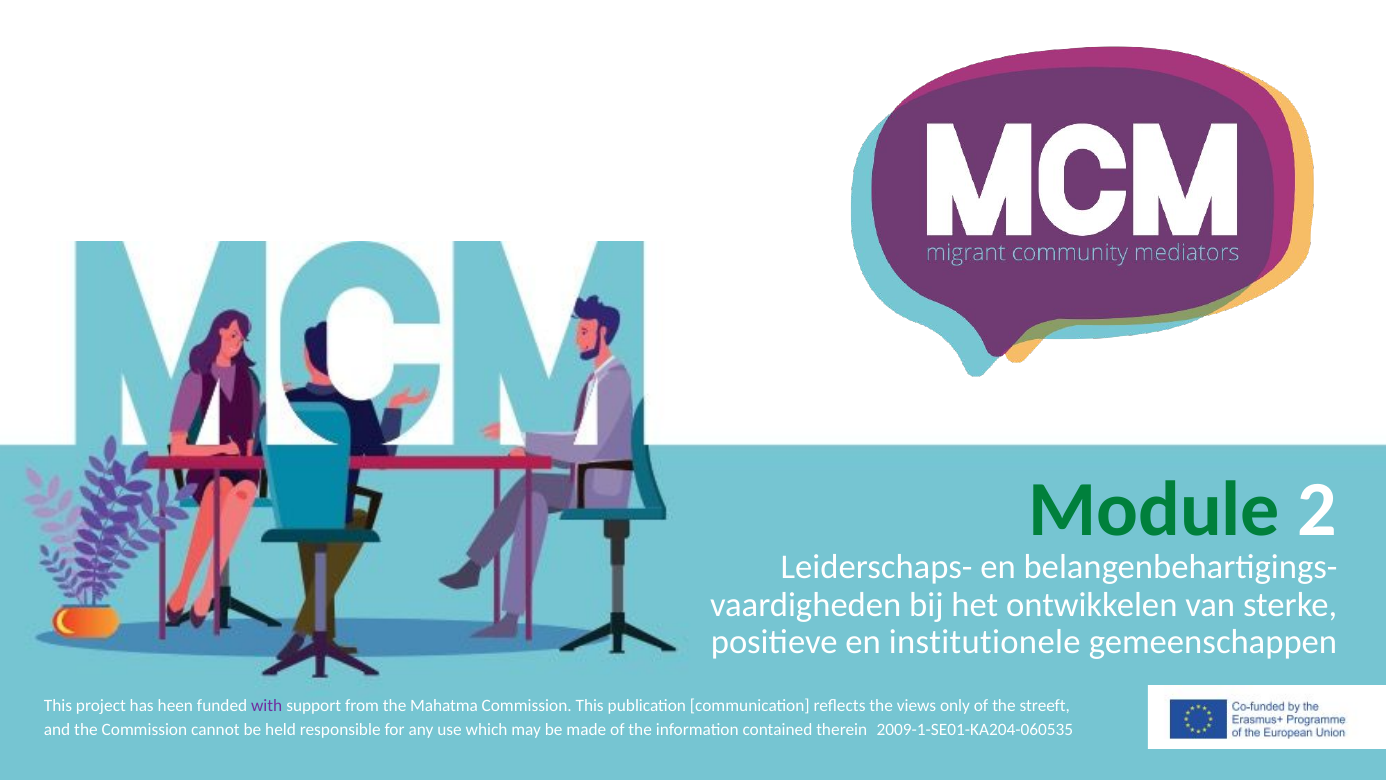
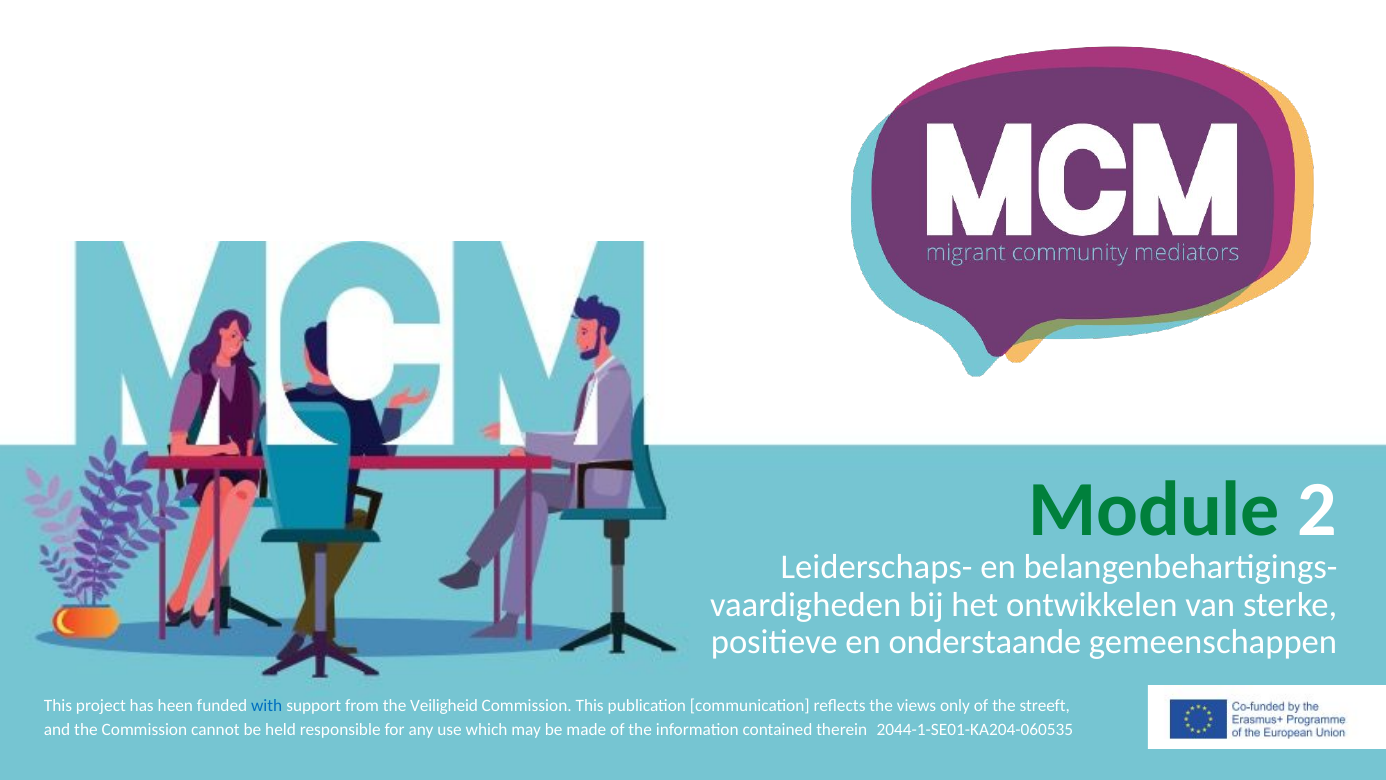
institutionele: institutionele -> onderstaande (985, 642)
with colour: purple -> blue (267, 706)
Mahatma: Mahatma -> Veiligheid (444, 706)
2009-1-SE01-KA204-060535: 2009-1-SE01-KA204-060535 -> 2044-1-SE01-KA204-060535 (975, 730)
